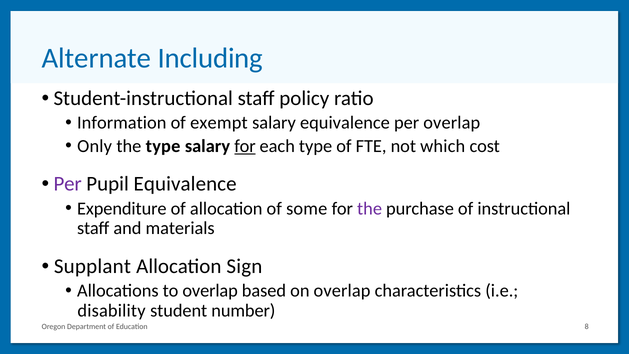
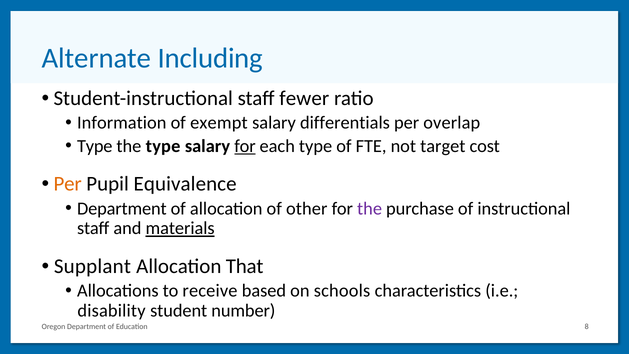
policy: policy -> fewer (304, 98)
salary equivalence: equivalence -> differentials (345, 123)
Only: Only -> Type (95, 146)
which: which -> target (443, 146)
Per colour: purple -> orange (68, 184)
Expenditure: Expenditure -> Department (122, 208)
some: some -> other (307, 208)
materials underline: none -> present (180, 228)
Sign: Sign -> That (245, 266)
to overlap: overlap -> receive (210, 291)
on overlap: overlap -> schools (342, 291)
